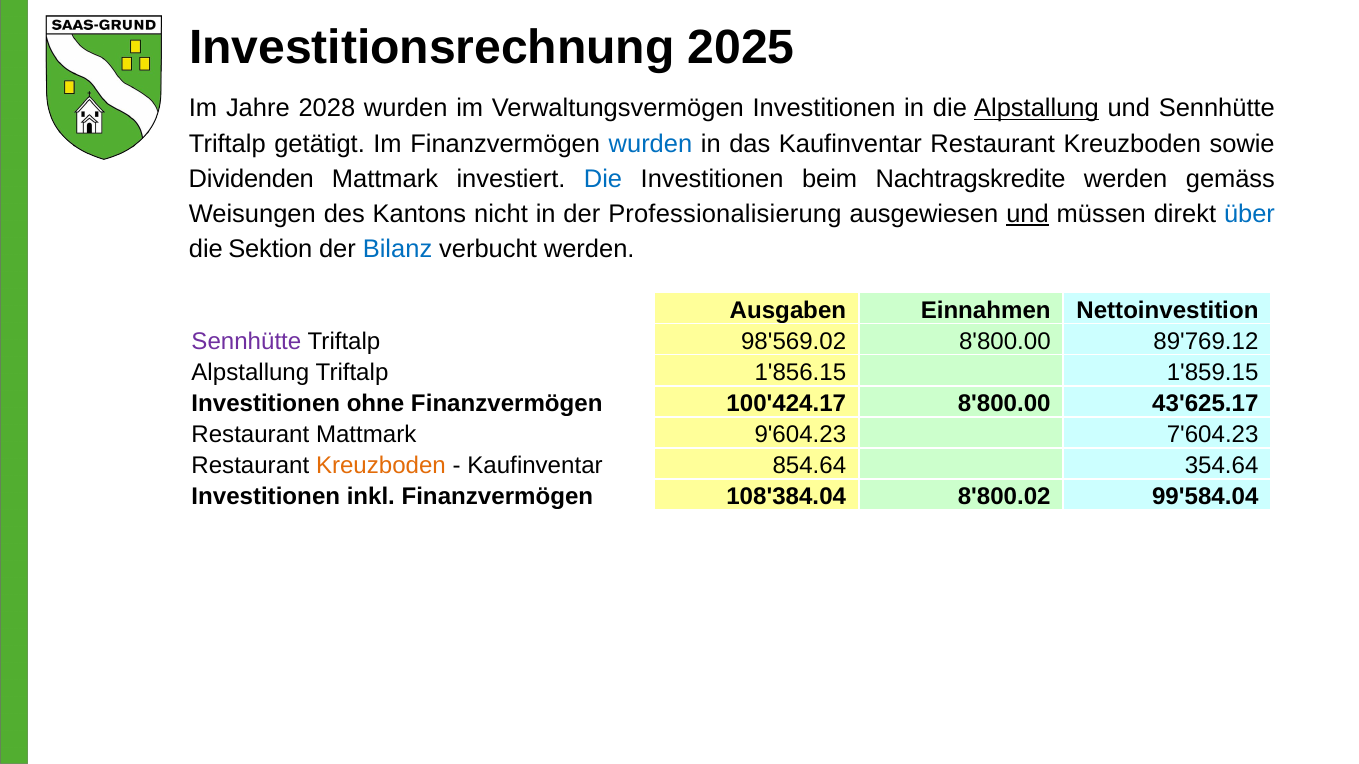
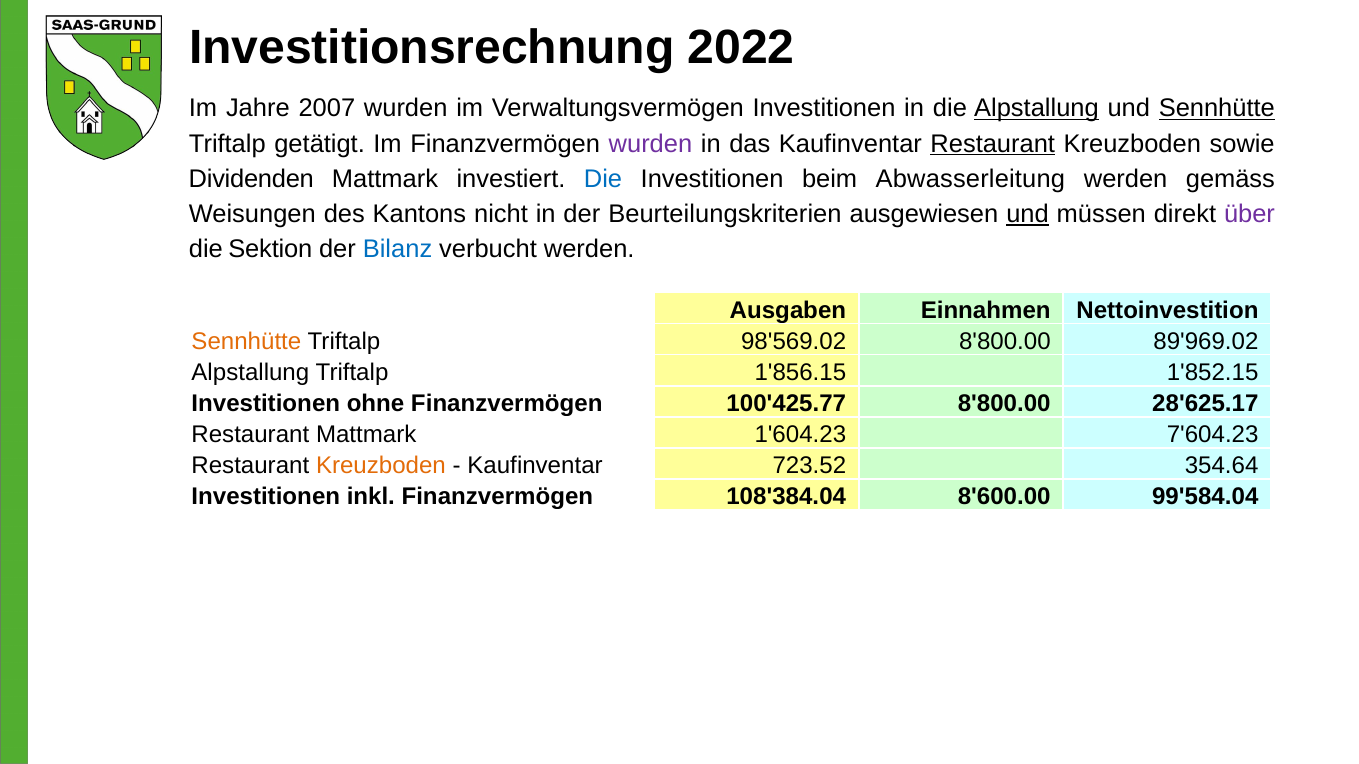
2025: 2025 -> 2022 (741, 47)
2028: 2028 -> 2007 (327, 109)
Sennhütte underline: none -> present (1217, 109)
wurden colour: blue -> purple (650, 144)
Restaurant underline: none -> present (993, 144)
Nachtragskredite: Nachtragskredite -> Abwasserleitung (970, 179)
Professionalisierung: Professionalisierung -> Beurteilungskriterien (725, 214)
über colour: blue -> purple (1249, 214)
Sennhütte colour: purple -> orange (246, 342)
89'769.12: 89'769.12 -> 89'969.02 (1206, 342)
1'859.15: 1'859.15 -> 1'852.15 (1213, 373)
100'424.17: 100'424.17 -> 100'425.77 (786, 404)
43'625.17: 43'625.17 -> 28'625.17 (1205, 404)
9'604.23: 9'604.23 -> 1'604.23 (800, 435)
854.64: 854.64 -> 723.52 (809, 466)
8'800.02: 8'800.02 -> 8'600.00 (1004, 497)
